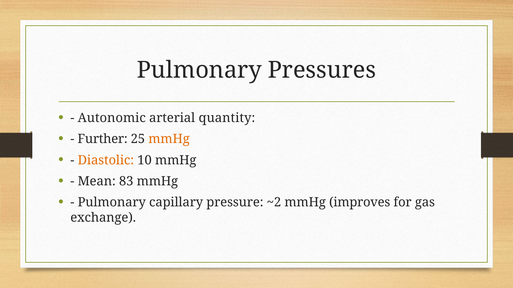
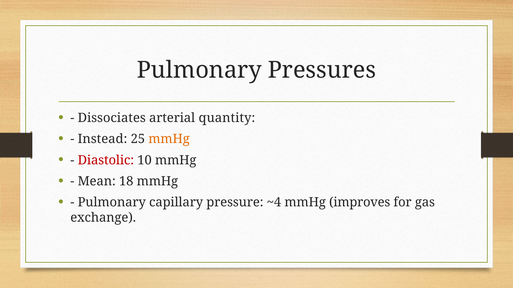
Autonomic: Autonomic -> Dissociates (112, 118)
Further: Further -> Instead (102, 139)
Diastolic colour: orange -> red (106, 160)
83: 83 -> 18 (126, 182)
~2: ~2 -> ~4 (274, 203)
